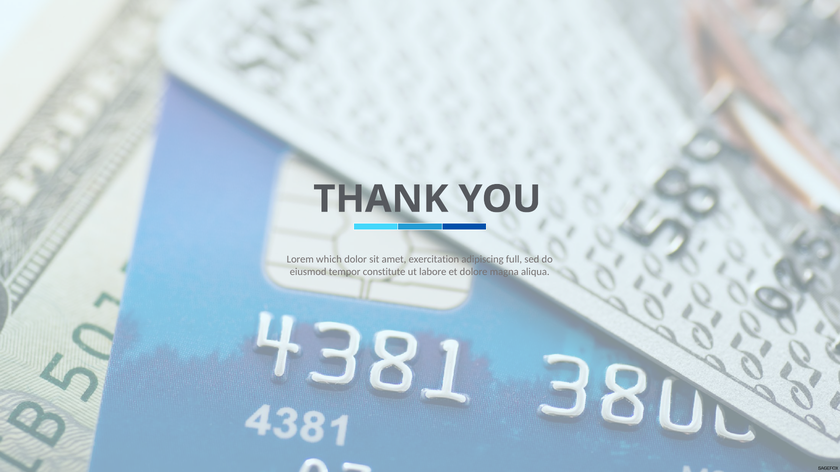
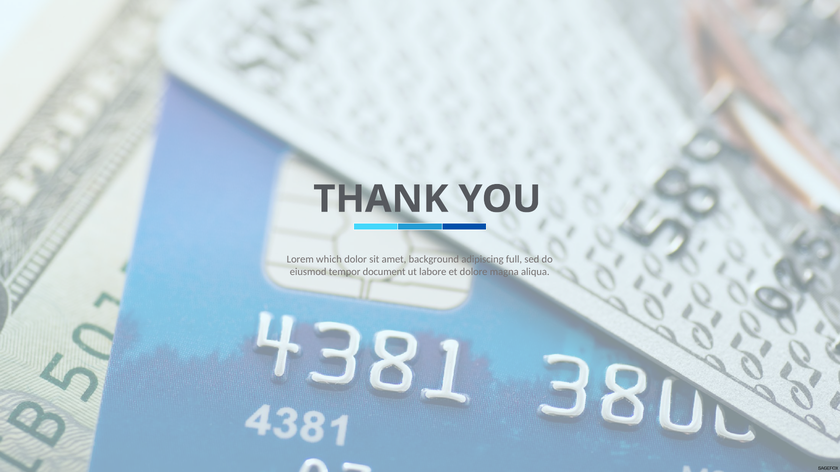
exercitation: exercitation -> background (434, 259)
constitute: constitute -> document (384, 272)
